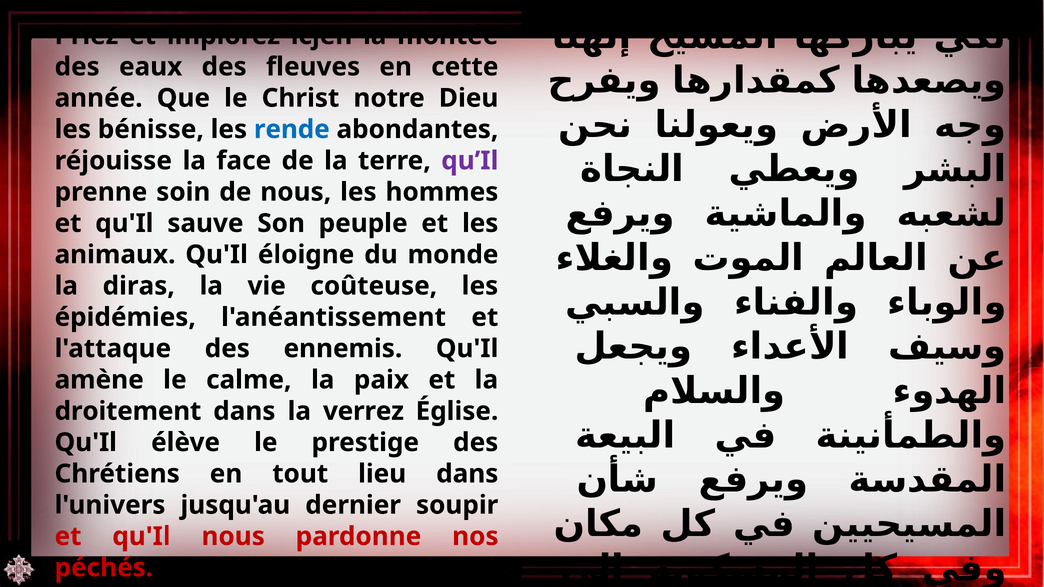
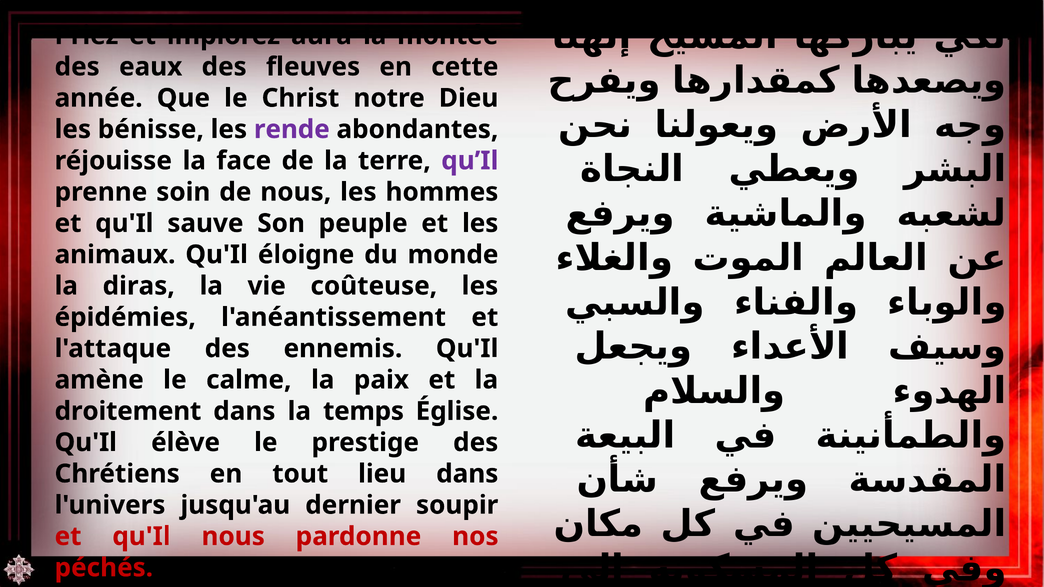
icjen: icjen -> aura (321, 35)
rende colour: blue -> purple (292, 129)
verrez: verrez -> temps (364, 411)
